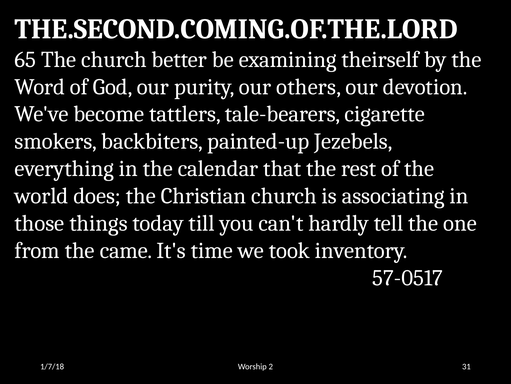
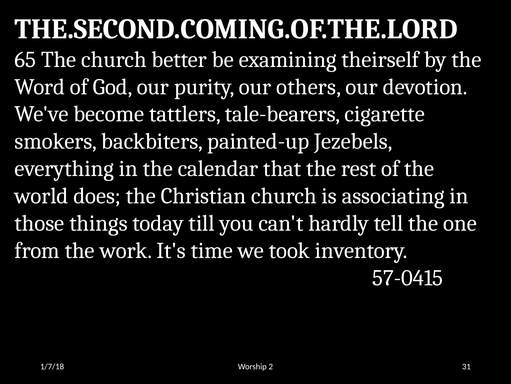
came: came -> work (126, 250)
57-0517: 57-0517 -> 57-0415 (408, 277)
